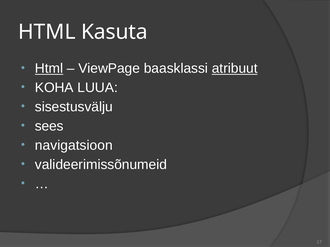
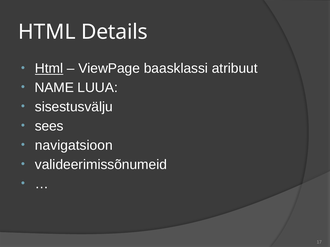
Kasuta: Kasuta -> Details (114, 32)
atribuut underline: present -> none (235, 69)
KOHA: KOHA -> NAME (54, 88)
